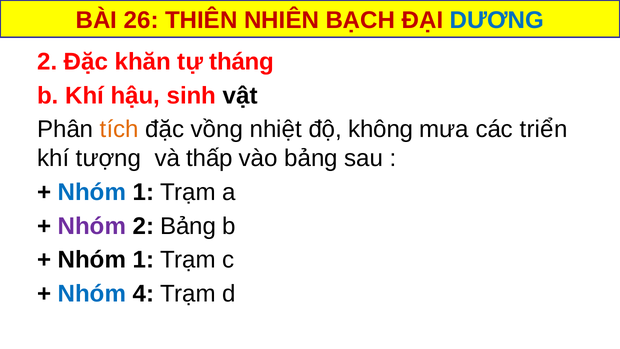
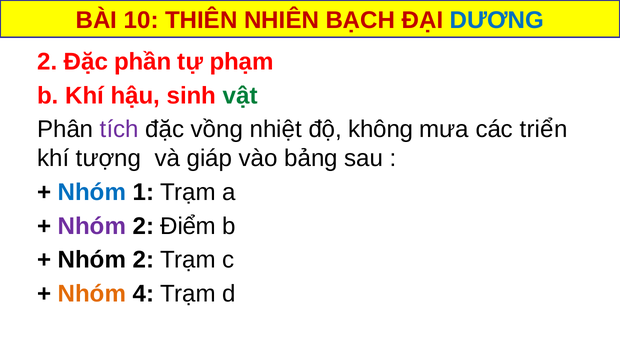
26: 26 -> 10 (141, 20)
khăn: khăn -> phần (143, 62)
tháng: tháng -> phạm (242, 62)
vật colour: black -> green (240, 96)
tích colour: orange -> purple (119, 129)
thấp: thấp -> giáp (209, 158)
2 Bảng: Bảng -> Điểm (188, 226)
1: 1 -> 2 (143, 260)
Nhóm colour: blue -> orange (92, 294)
